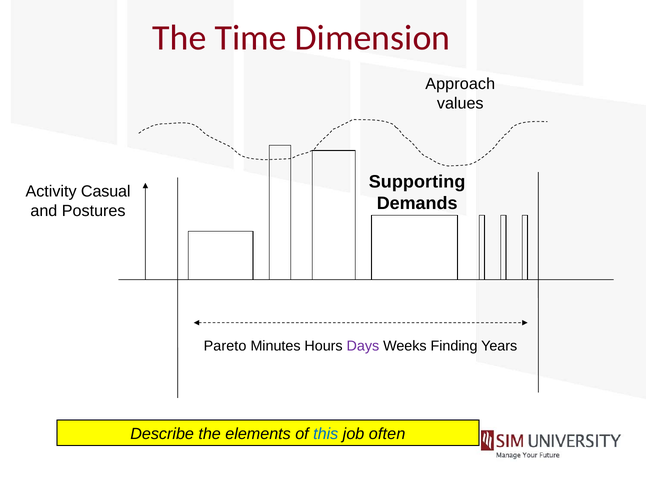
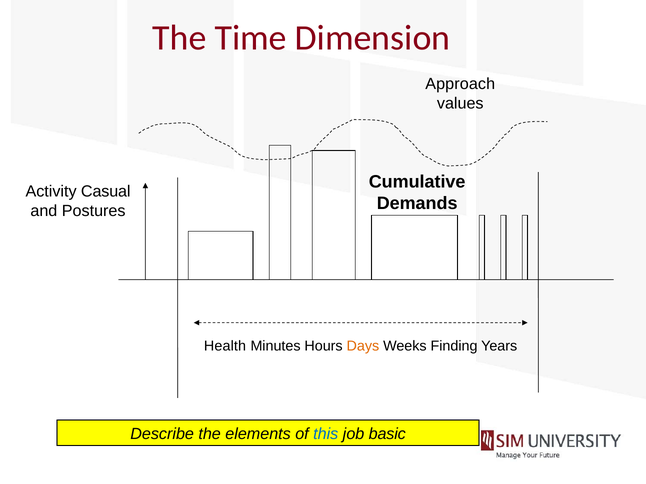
Supporting: Supporting -> Cumulative (417, 182)
Pareto: Pareto -> Health (225, 347)
Days colour: purple -> orange (363, 347)
often: often -> basic (387, 434)
